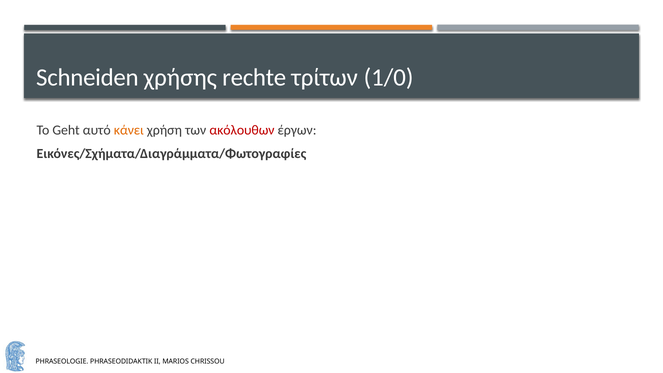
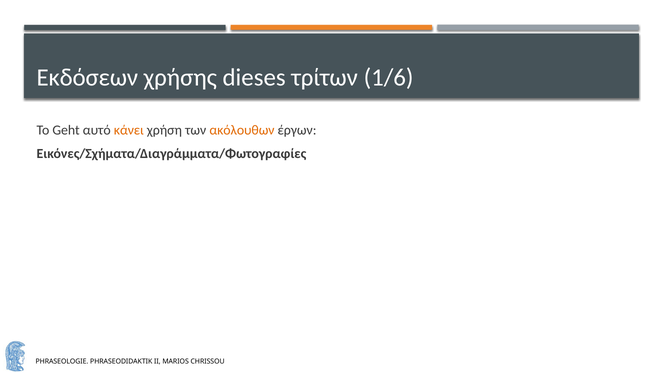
Schneiden: Schneiden -> Εκδόσεων (87, 78)
rechte: rechte -> dieses (254, 78)
1/0: 1/0 -> 1/6 (389, 78)
ακόλουθων colour: red -> orange (242, 130)
